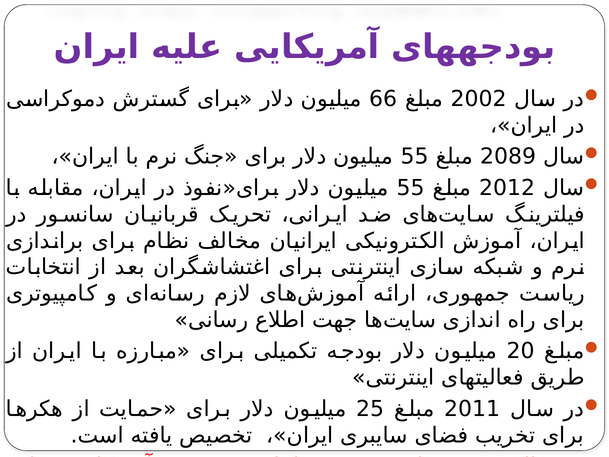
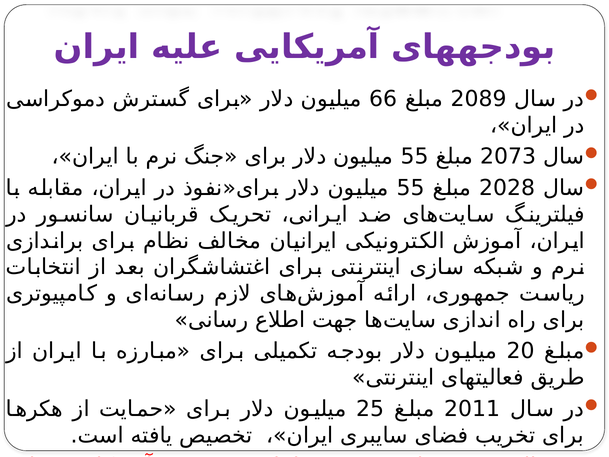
2002: 2002 -> 2089 (479, 99)
2089: 2089 -> 2073 (508, 157)
2012: 2012 -> 2028 (507, 188)
